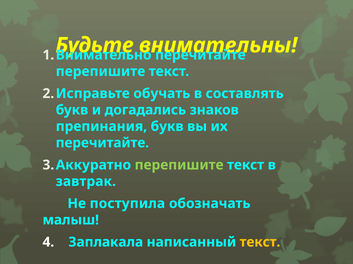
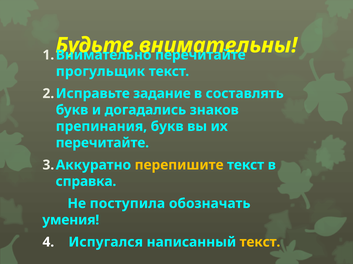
перепишите: перепишите -> прогульщик (100, 72)
обучать: обучать -> задание (162, 94)
перепишите colour: light green -> yellow (179, 165)
завтрак: завтрак -> справка (86, 182)
малыш: малыш -> умения (71, 221)
Заплакала: Заплакала -> Испугался (106, 243)
